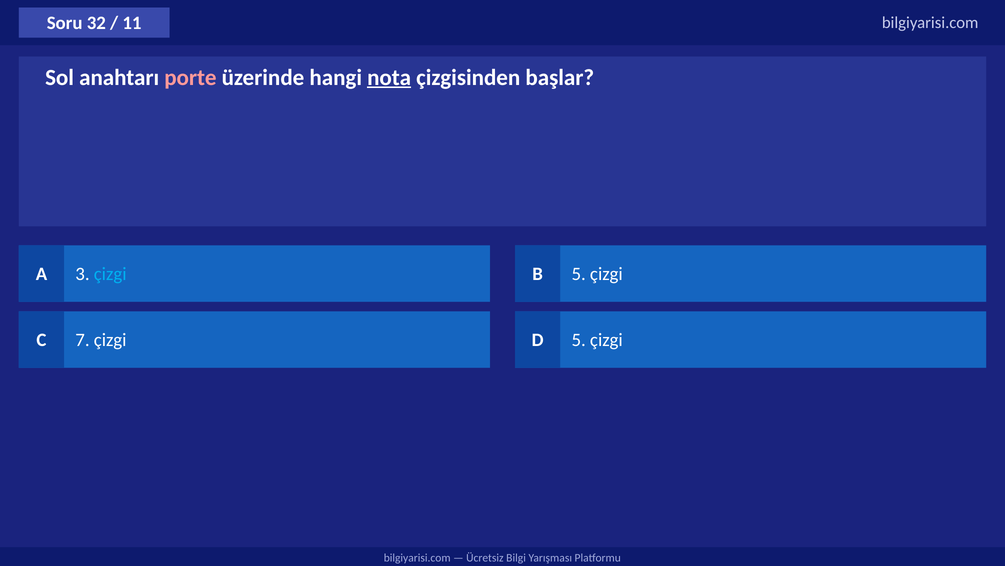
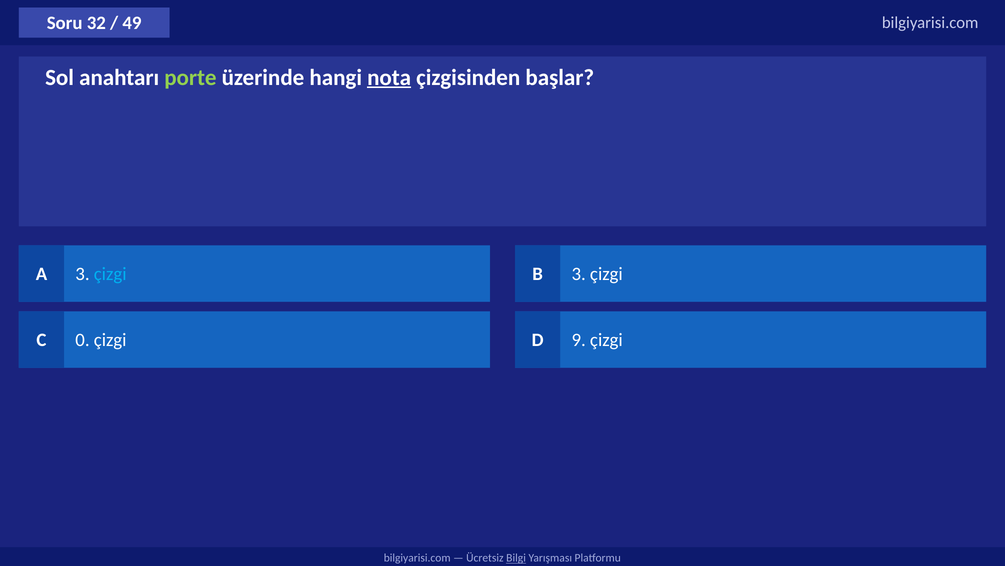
11: 11 -> 49 (132, 23)
porte colour: pink -> light green (190, 77)
B 5: 5 -> 3 (579, 273)
7: 7 -> 0 (82, 339)
D 5: 5 -> 9 (579, 339)
Bilgi underline: none -> present (516, 557)
